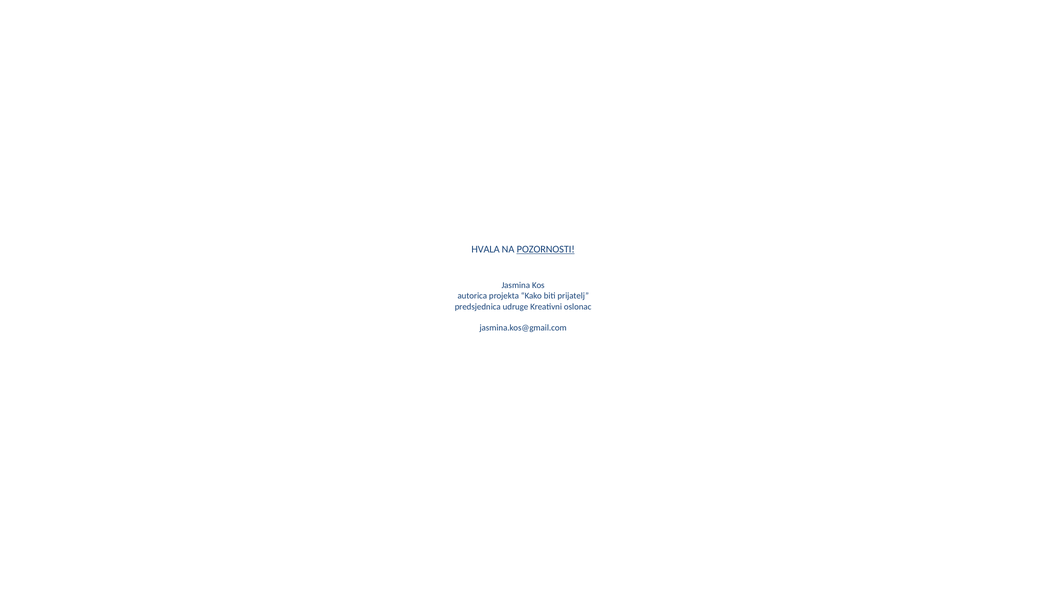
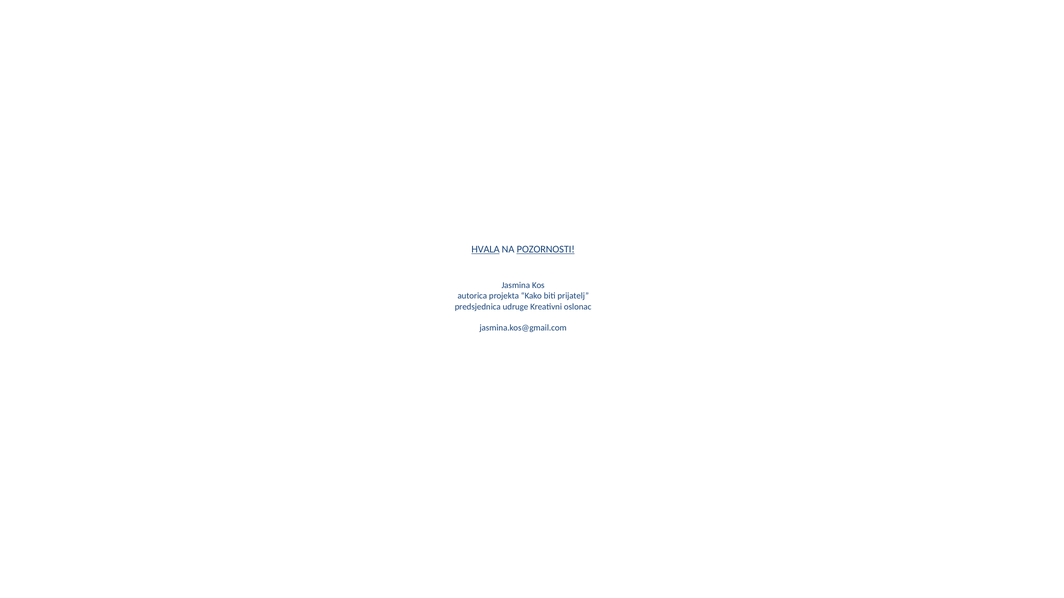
HVALA underline: none -> present (486, 249)
